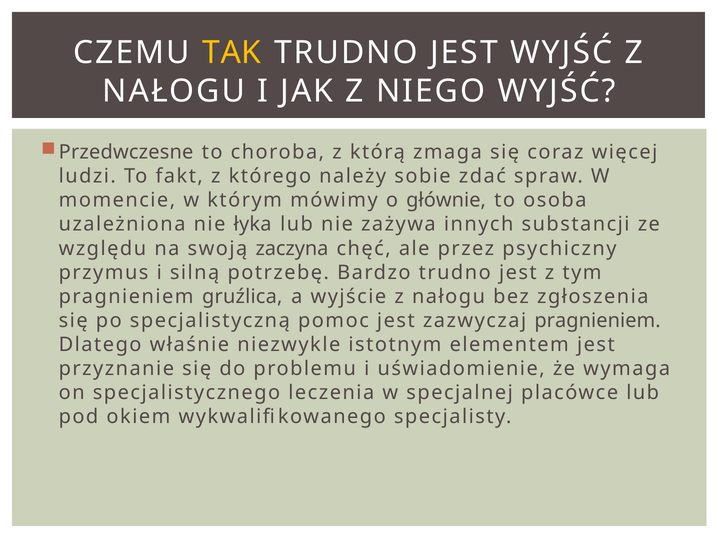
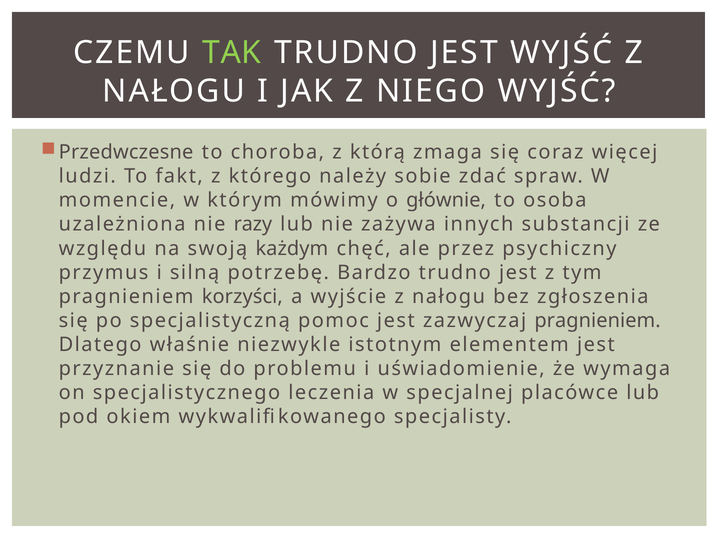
TAK colour: yellow -> light green (232, 52)
łyka: łyka -> razy (253, 224)
zaczyna: zaczyna -> każdym (292, 248)
gruźlica: gruźlica -> korzyści (242, 296)
